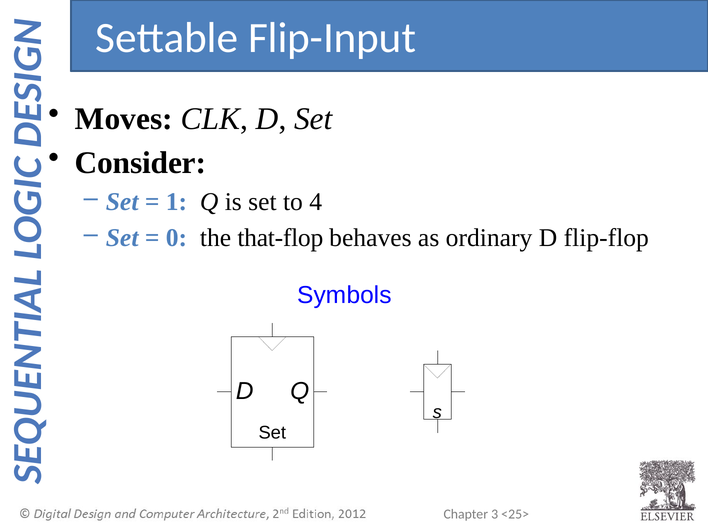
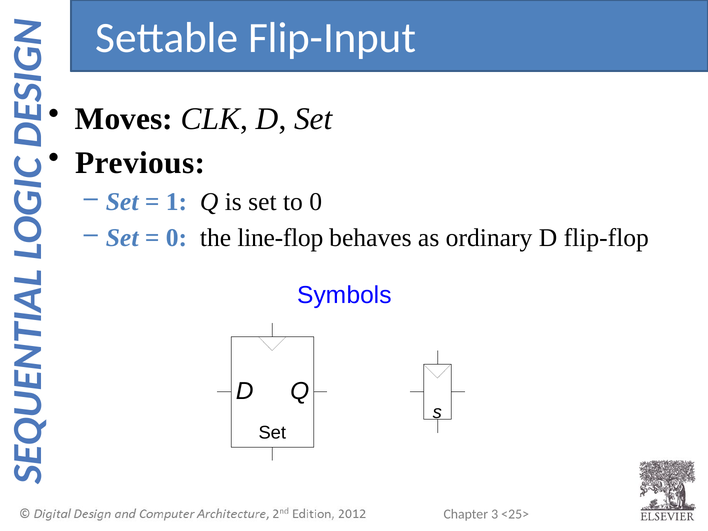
Consider: Consider -> Previous (140, 163)
to 4: 4 -> 0 (316, 202)
that-flop: that-flop -> line-flop (280, 238)
